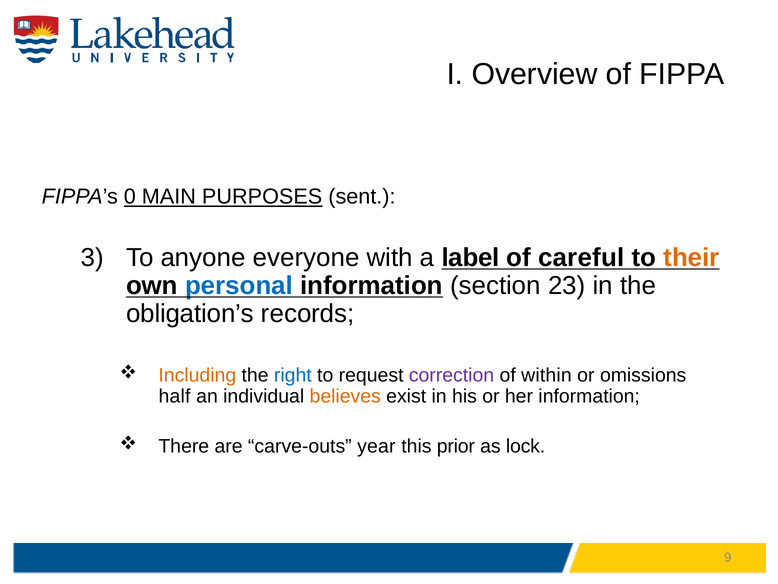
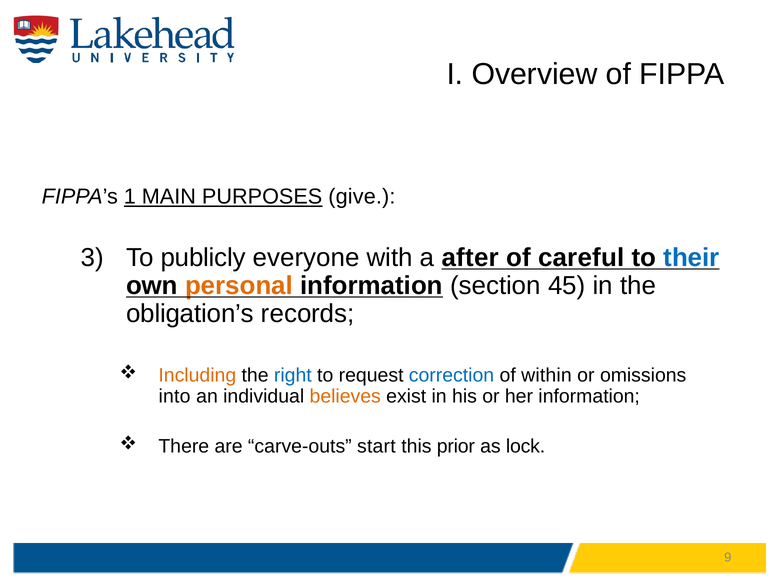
0: 0 -> 1 (130, 197)
sent: sent -> give (362, 197)
anyone: anyone -> publicly (203, 257)
label: label -> after (470, 257)
their colour: orange -> blue (691, 257)
personal colour: blue -> orange (239, 285)
23: 23 -> 45 (567, 285)
correction colour: purple -> blue (451, 375)
half: half -> into (175, 396)
year: year -> start (376, 446)
